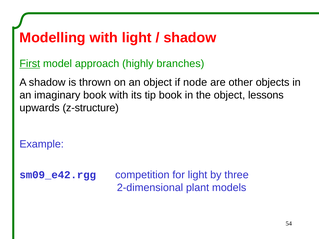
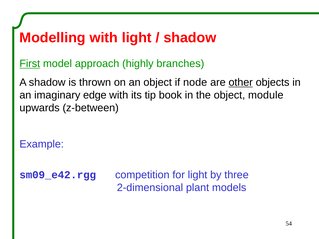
other underline: none -> present (241, 83)
imaginary book: book -> edge (95, 95)
lessons: lessons -> module (266, 95)
z-structure: z-structure -> z-between (91, 108)
